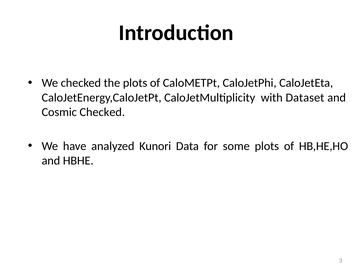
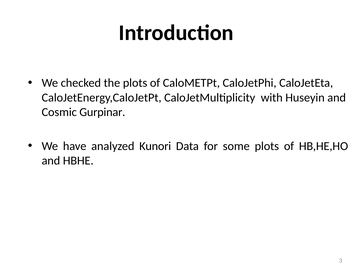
Dataset: Dataset -> Huseyin (305, 98)
Cosmic Checked: Checked -> Gurpinar (102, 112)
